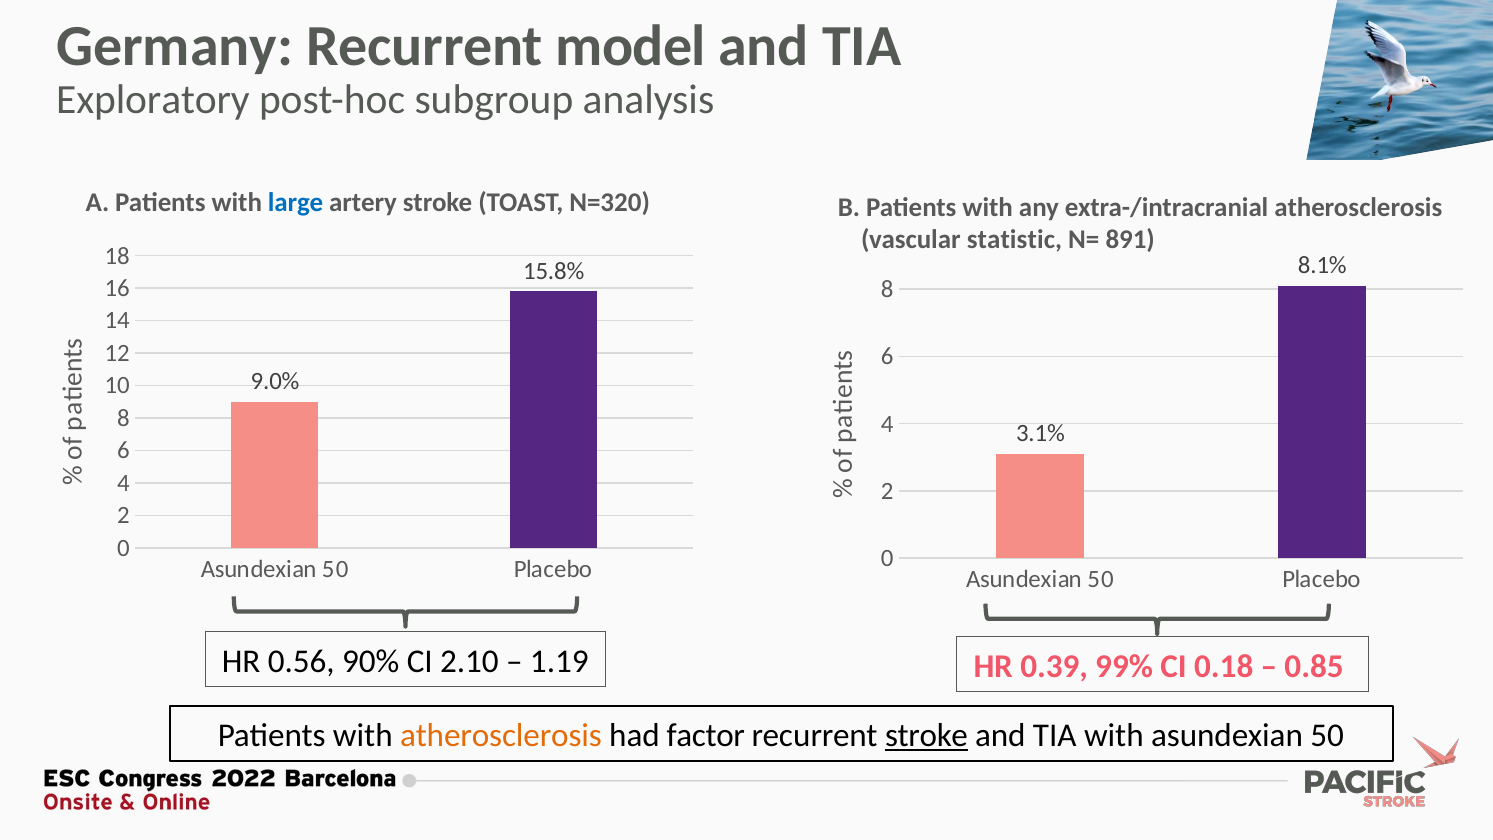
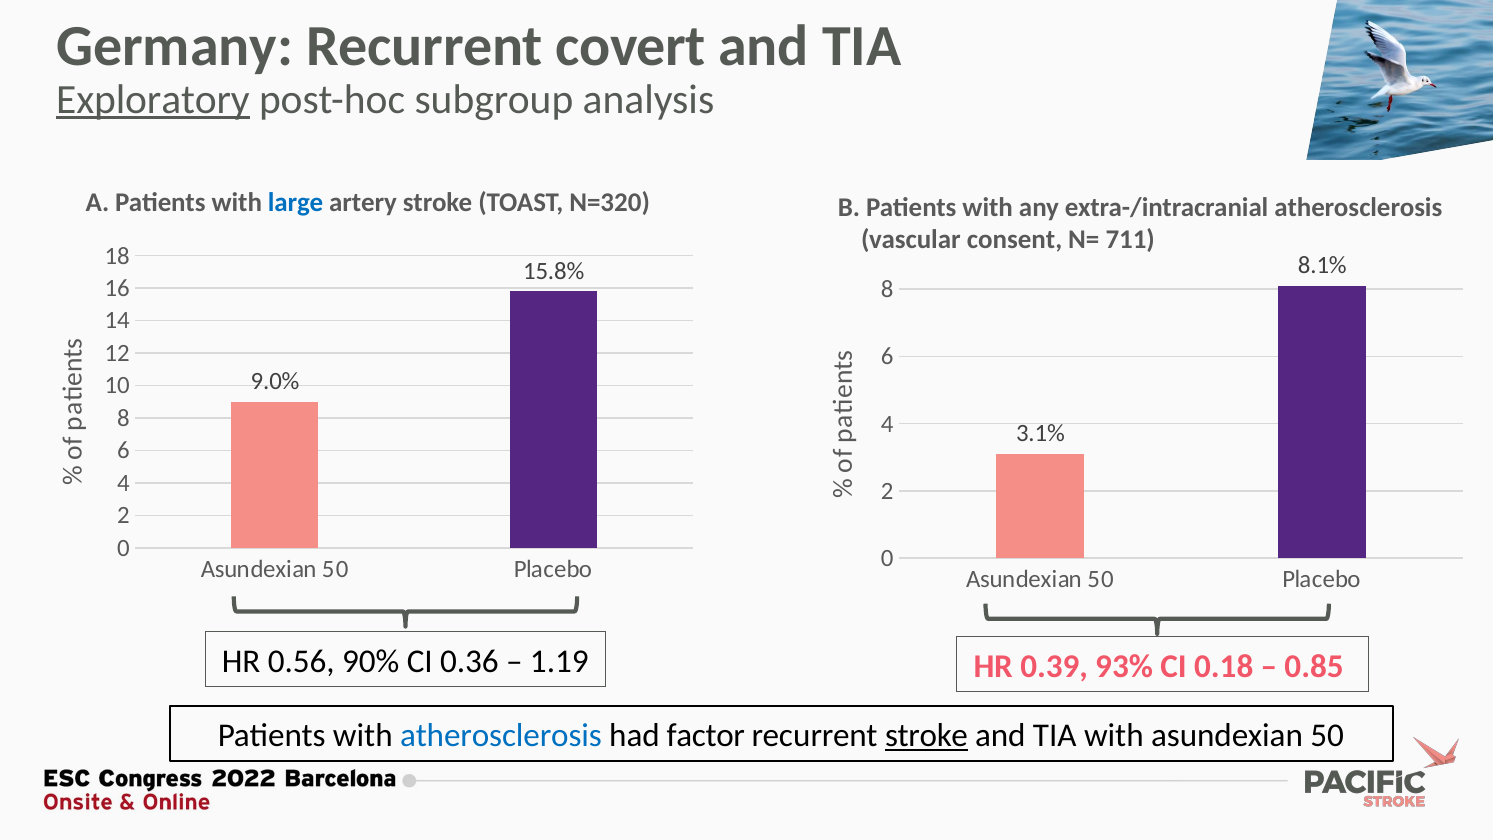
model: model -> covert (631, 46)
Exploratory underline: none -> present (153, 100)
statistic: statistic -> consent (1015, 240)
891: 891 -> 711 (1130, 240)
2.10: 2.10 -> 0.36 (469, 661)
99%: 99% -> 93% (1124, 666)
atherosclerosis colour: orange -> blue (501, 735)
